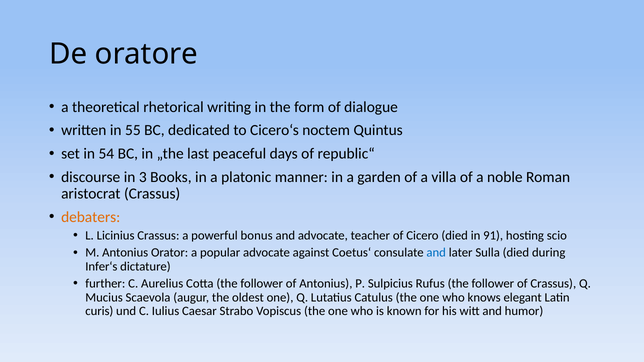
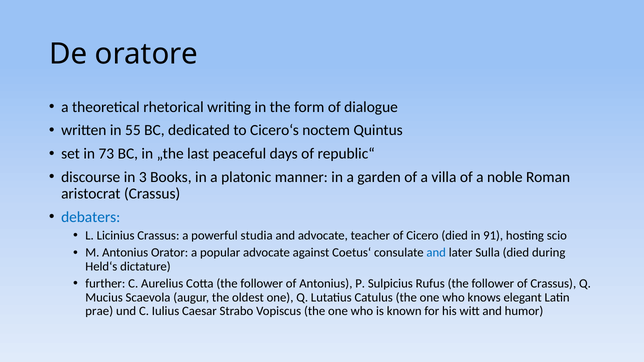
54: 54 -> 73 (106, 154)
debaters colour: orange -> blue (91, 217)
bonus: bonus -> studia (257, 236)
Infer‘s: Infer‘s -> Held‘s (101, 267)
curis: curis -> prae (99, 311)
